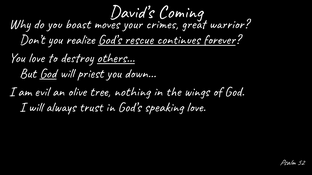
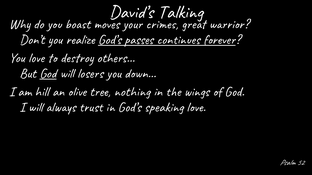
Coming: Coming -> Talking (180, 12)
rescue: rescue -> passes (139, 40)
others… underline: present -> none (116, 58)
priest: priest -> losers (90, 74)
evil: evil -> hill (42, 92)
